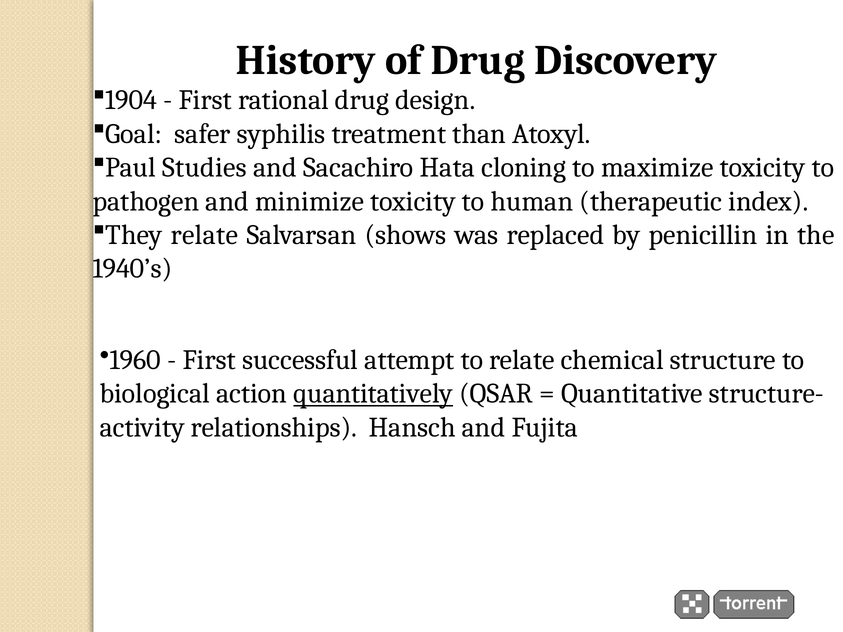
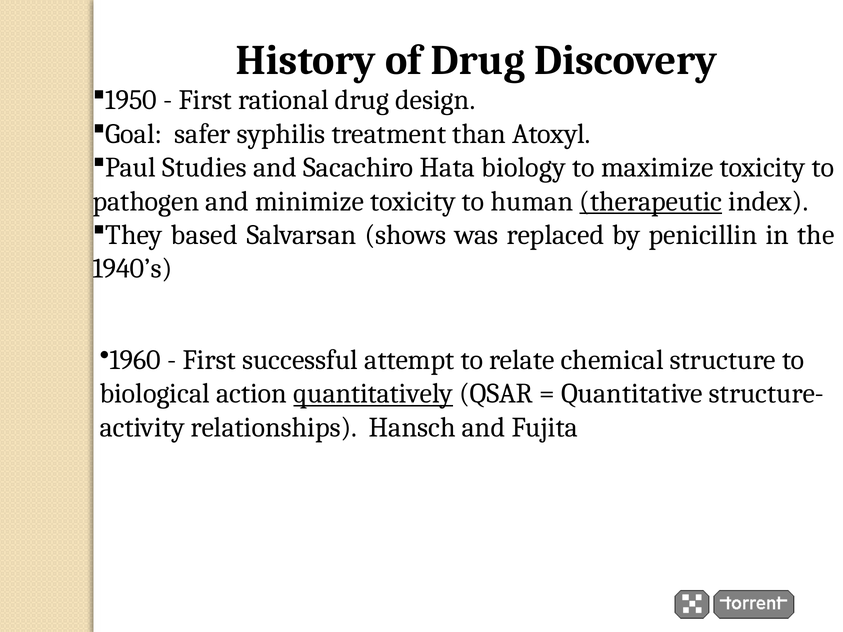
1904: 1904 -> 1950 (131, 100)
cloning: cloning -> biology (524, 168)
therapeutic underline: none -> present (651, 201)
They relate: relate -> based (204, 235)
